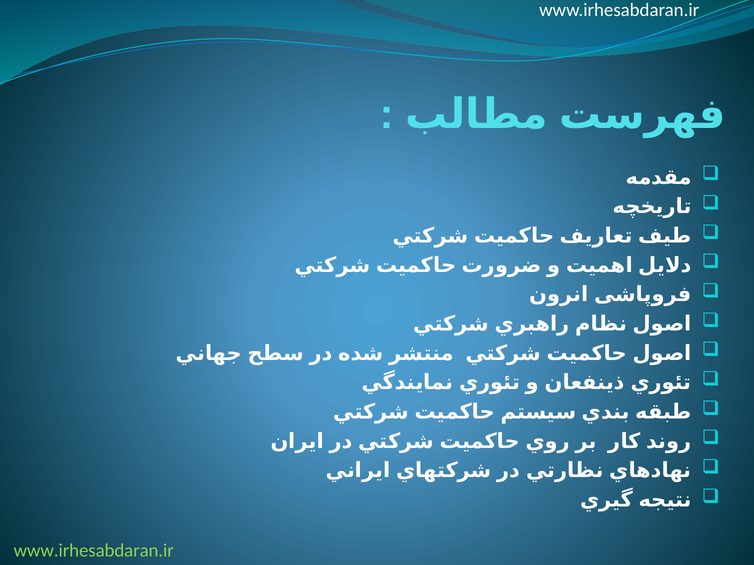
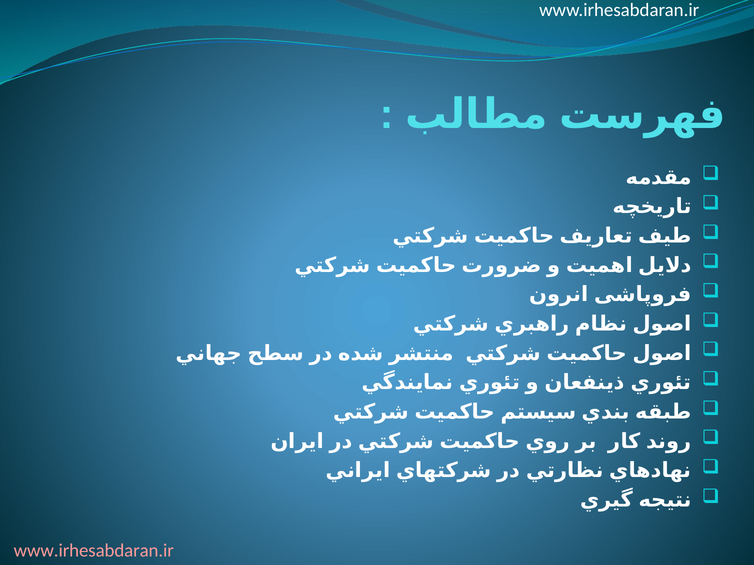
www.irhesabdaran.ir colour: light green -> pink (94, 551)
